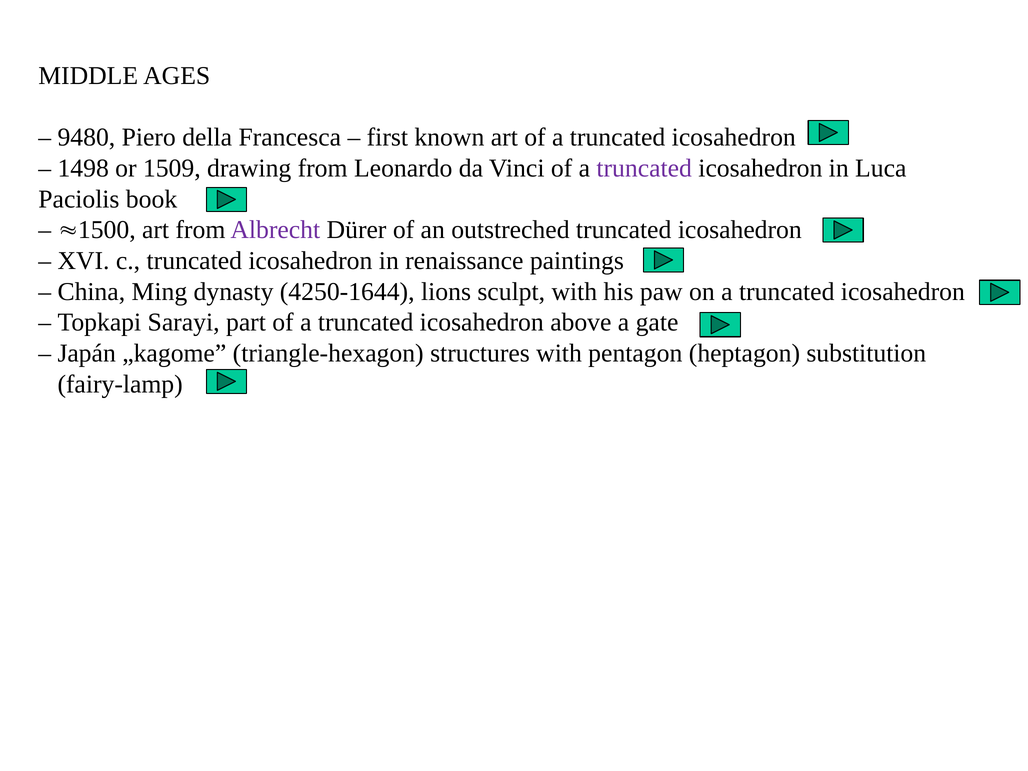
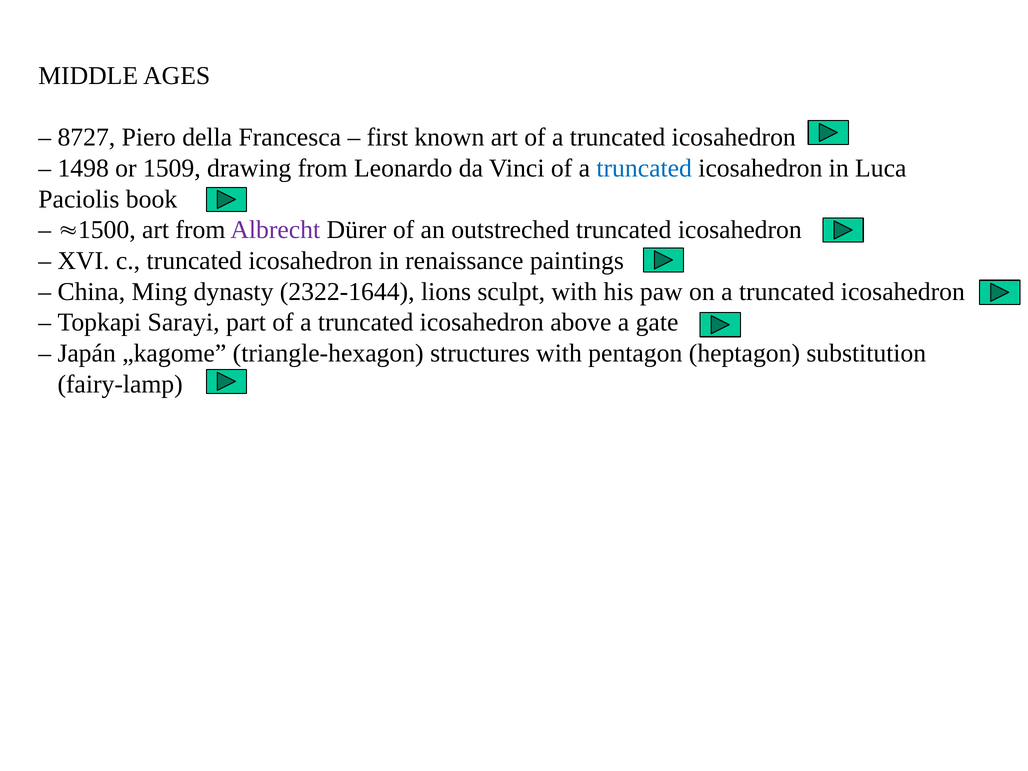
9480: 9480 -> 8727 (86, 137)
truncated colour: purple -> blue (644, 168)
4250-1644: 4250-1644 -> 2322-1644 (347, 292)
